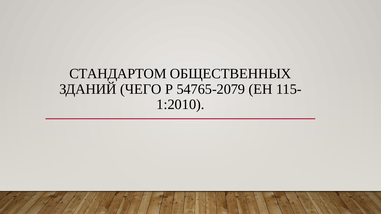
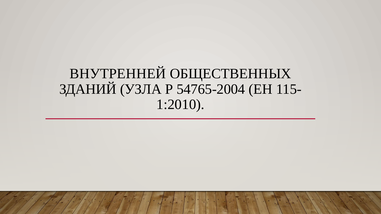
СТАНДАРТОМ: СТАНДАРТОМ -> ВНУТРЕННЕЙ (118, 74)
ЧЕГО: ЧЕГО -> УЗЛА (141, 89)
54765-2079: 54765-2079 -> 54765-2004 (211, 89)
